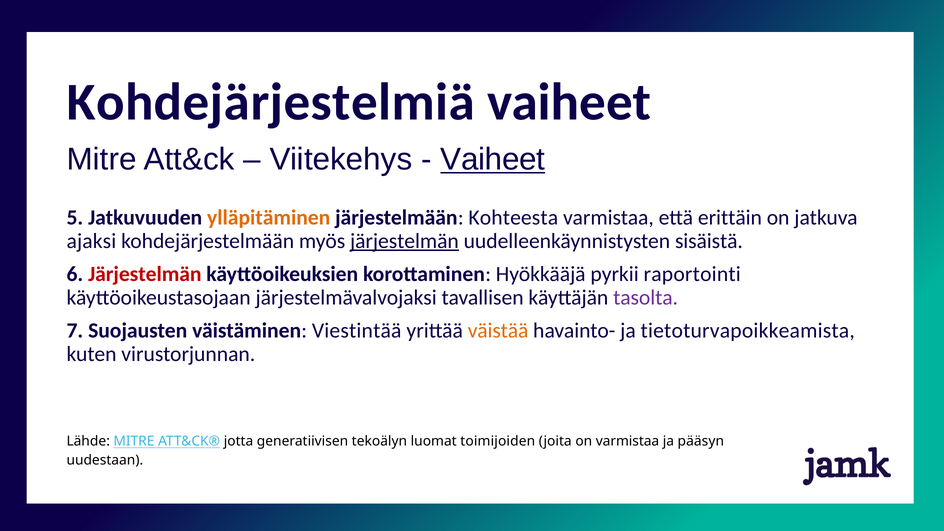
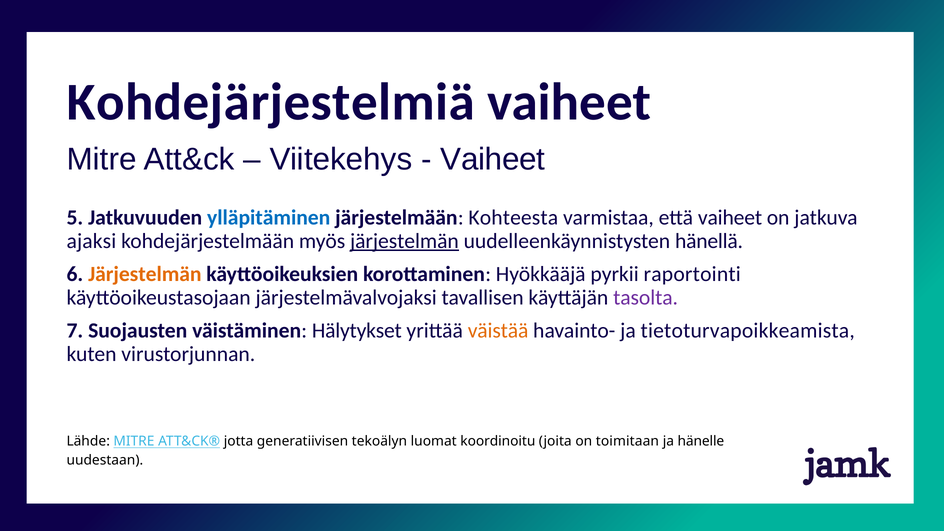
Vaiheet underline: present -> none (493, 159)
ylläpitäminen colour: orange -> blue (269, 218)
että erittäin: erittäin -> vaiheet (730, 218)
sisäistä: sisäistä -> hänellä (709, 241)
Järjestelmän colour: red -> orange (145, 274)
Viestintää: Viestintää -> Hälytykset (357, 331)
toimijoiden: toimijoiden -> koordinoitu (498, 441)
on varmistaa: varmistaa -> toimitaan (627, 441)
pääsyn: pääsyn -> hänelle (701, 441)
